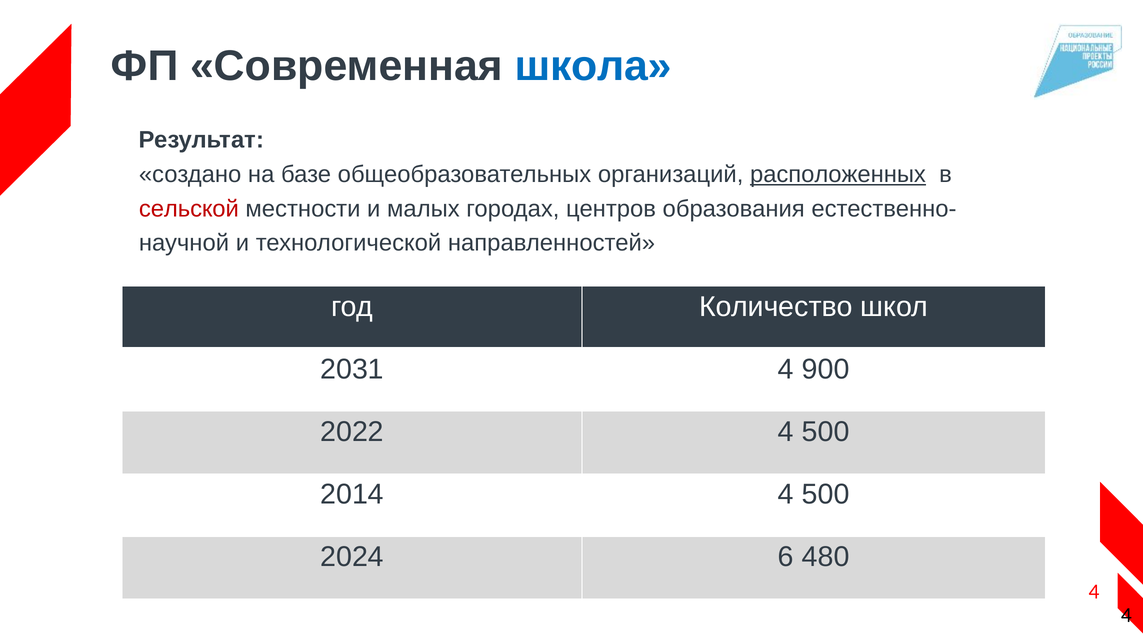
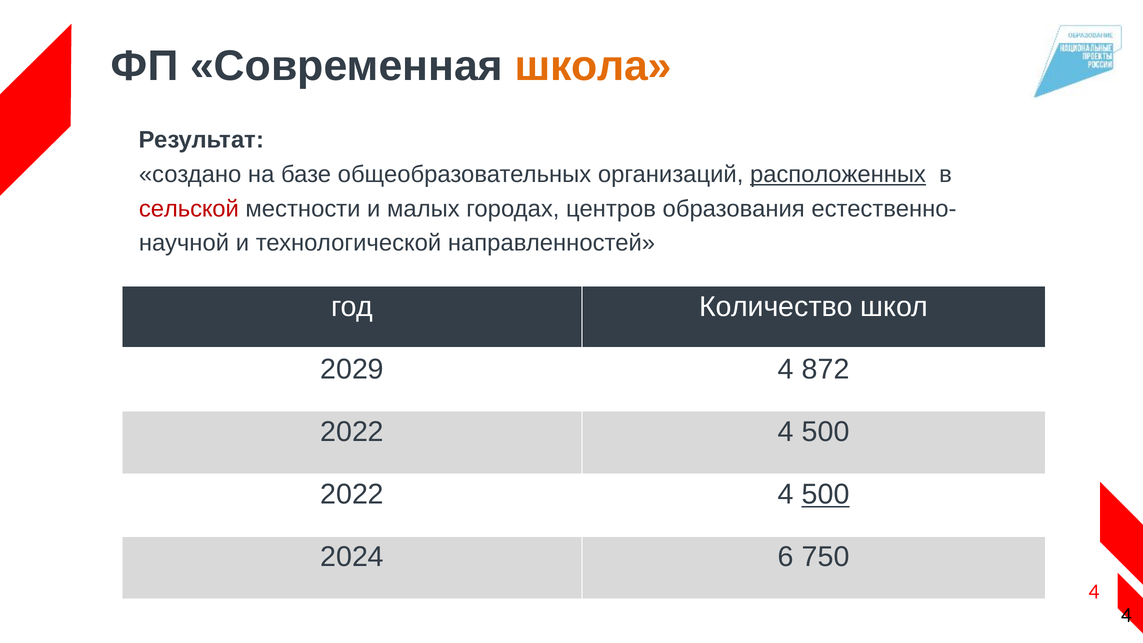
школа colour: blue -> orange (593, 66)
2031: 2031 -> 2029 (352, 369)
900: 900 -> 872 (826, 369)
2014: 2014 -> 2022 (352, 494)
500 underline: none -> present (826, 494)
480: 480 -> 750 (826, 557)
